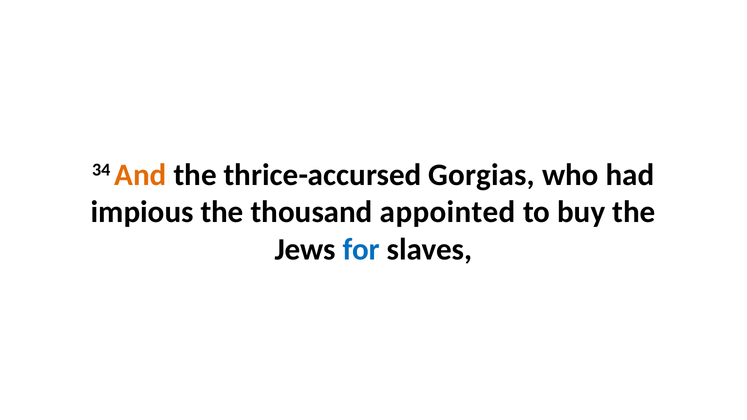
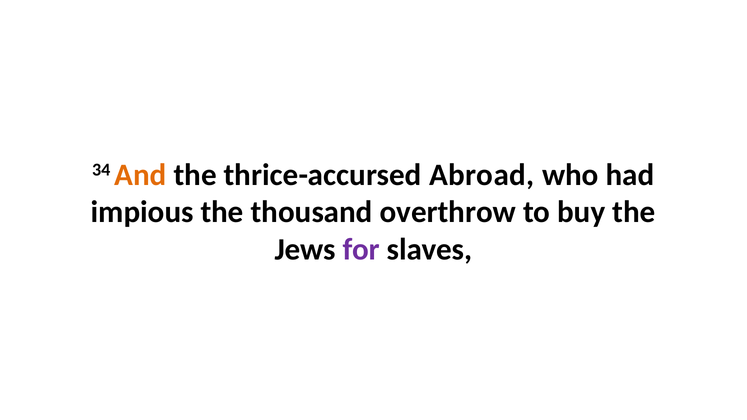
Gorgias: Gorgias -> Abroad (482, 175)
appointed: appointed -> overthrow (448, 212)
for colour: blue -> purple (361, 250)
